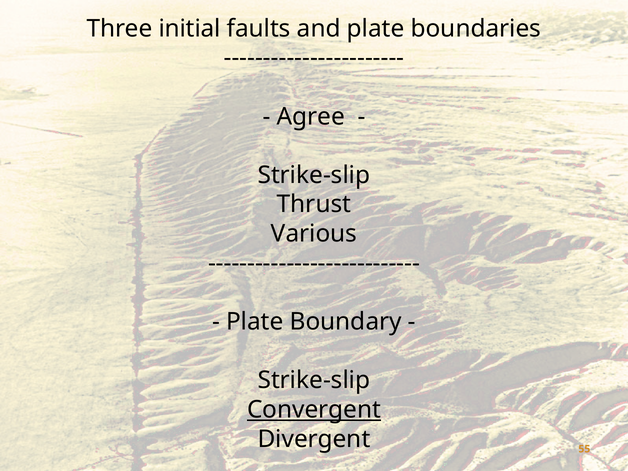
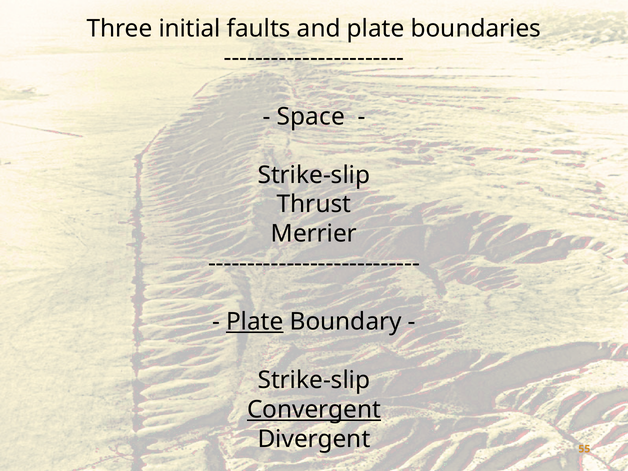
Agree: Agree -> Space (311, 116)
Various: Various -> Merrier (314, 234)
Plate underline: none -> present (255, 322)
